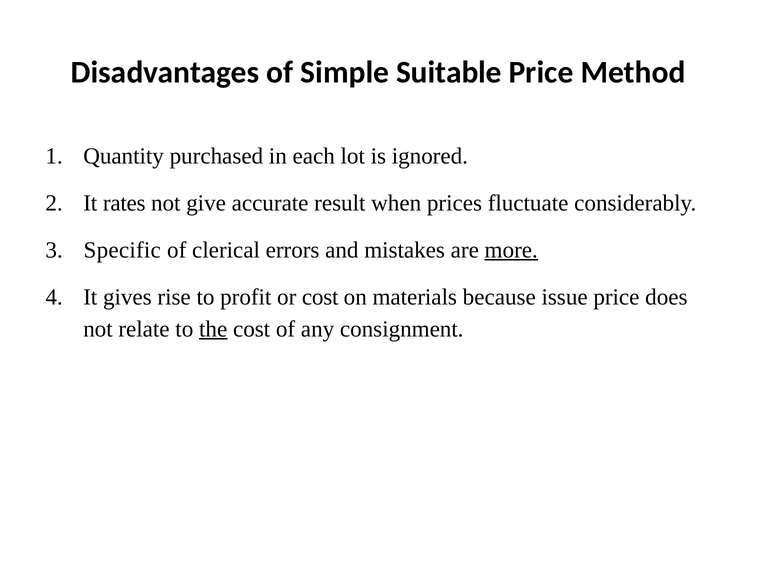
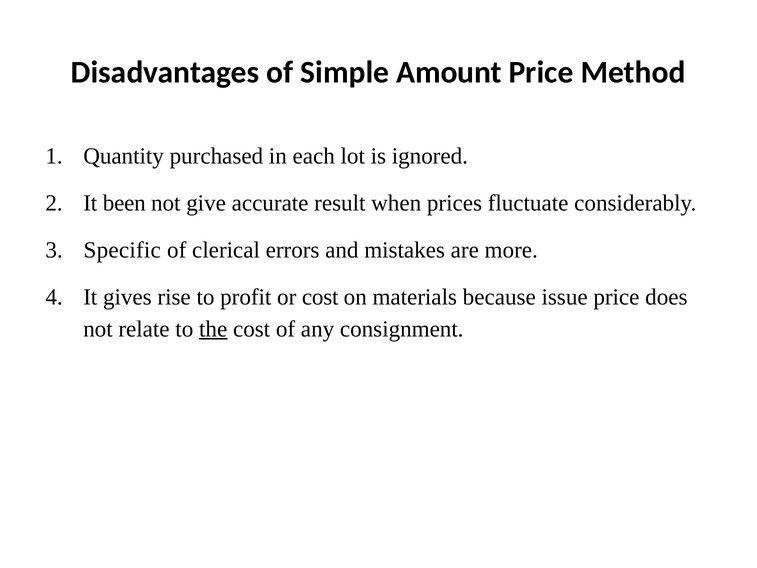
Suitable: Suitable -> Amount (449, 72)
rates: rates -> been (124, 203)
more underline: present -> none (511, 250)
